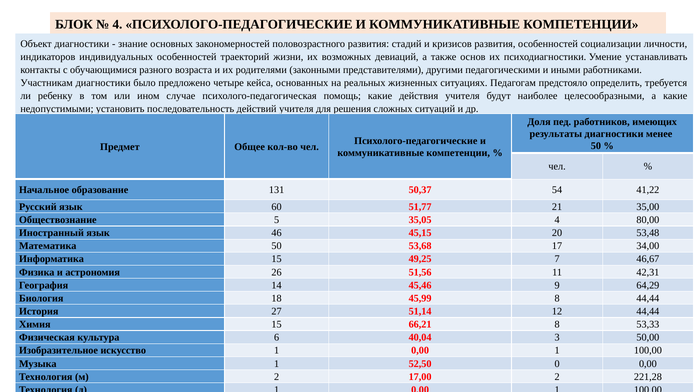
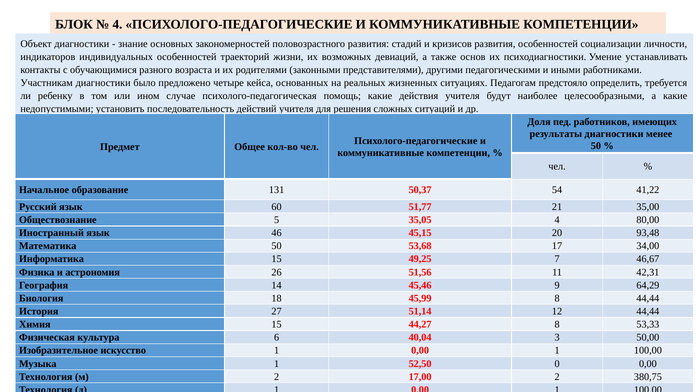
53,48: 53,48 -> 93,48 (648, 233)
66,21: 66,21 -> 44,27 (420, 325)
221,28: 221,28 -> 380,75 (648, 377)
